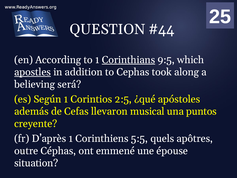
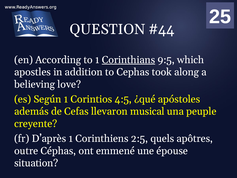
apostles underline: present -> none (33, 72)
será: será -> love (69, 84)
2:5: 2:5 -> 4:5 (123, 99)
puntos: puntos -> peuple (201, 111)
5:5: 5:5 -> 2:5 (139, 138)
